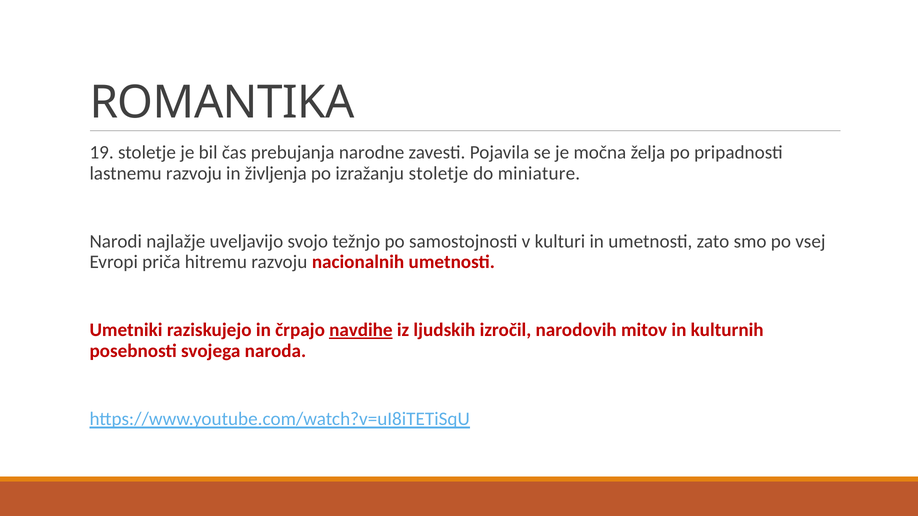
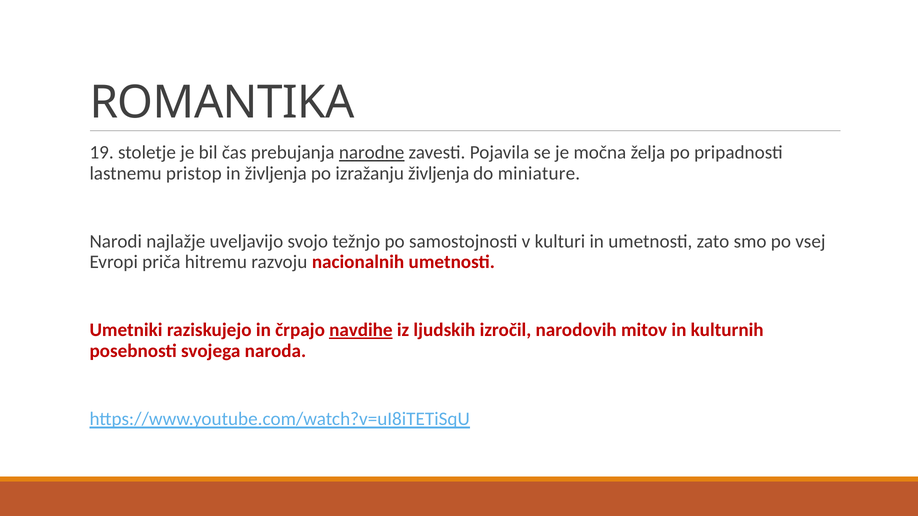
narodne underline: none -> present (372, 153)
lastnemu razvoju: razvoju -> pristop (194, 173)
izražanju stoletje: stoletje -> življenja (439, 173)
